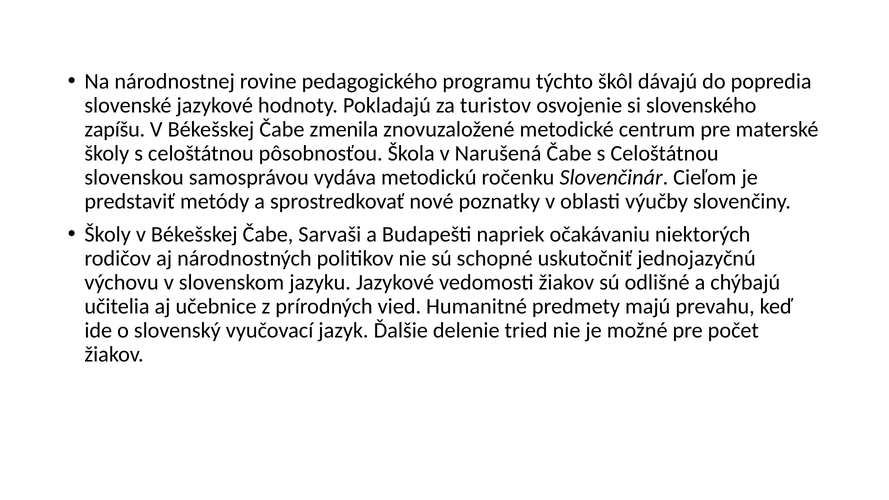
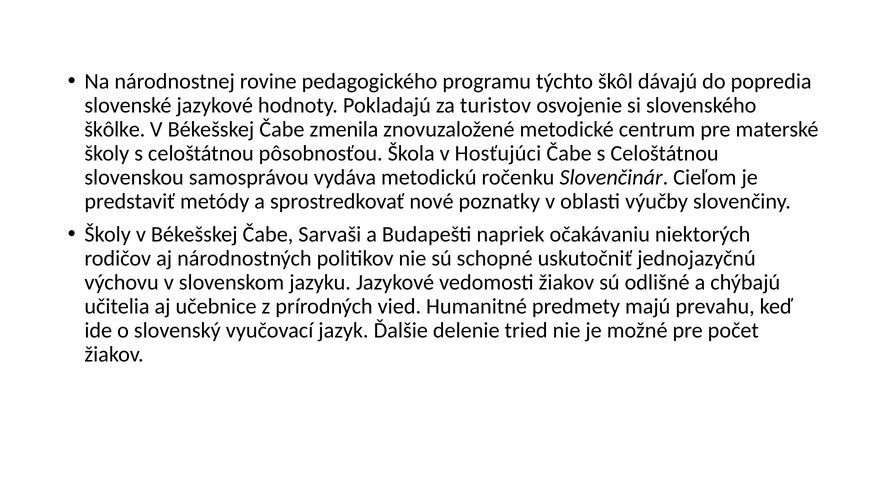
zapíšu: zapíšu -> škôlke (115, 129)
Narušená: Narušená -> Hosťujúci (498, 153)
